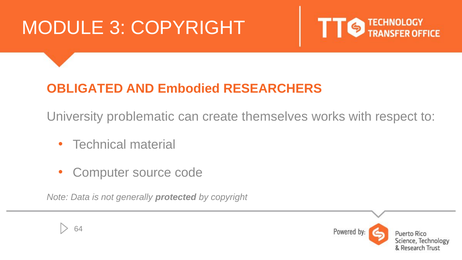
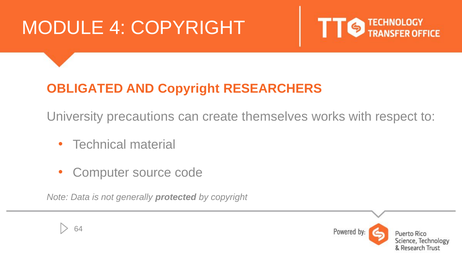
3: 3 -> 4 (117, 28)
AND Embodied: Embodied -> Copyright (189, 89)
problematic: problematic -> precautions (141, 117)
